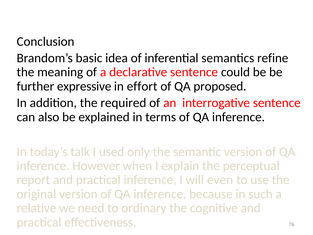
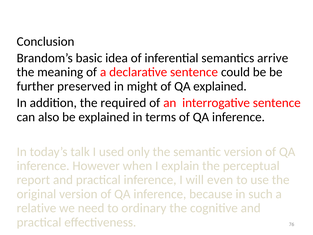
refine: refine -> arrive (273, 58)
expressive: expressive -> preserved (84, 86)
effort: effort -> might (142, 86)
QA proposed: proposed -> explained (220, 86)
